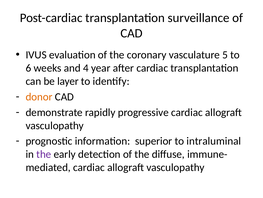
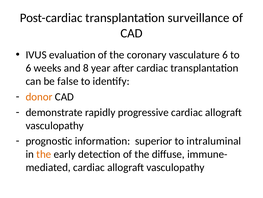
vasculature 5: 5 -> 6 (225, 55)
4: 4 -> 8 (86, 68)
layer: layer -> false (68, 81)
the colour: purple -> orange (44, 154)
